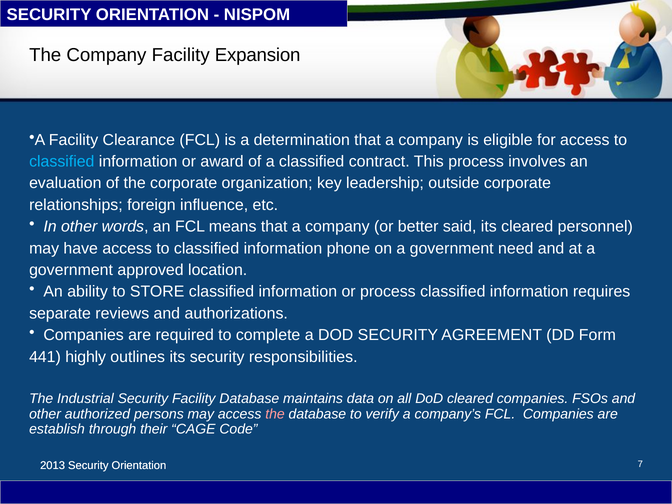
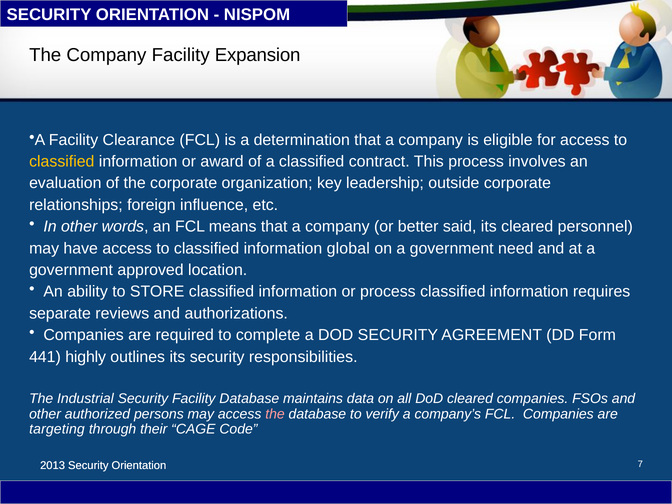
classified colour: light blue -> yellow (62, 162)
phone: phone -> global (348, 248)
establish: establish -> targeting (57, 429)
